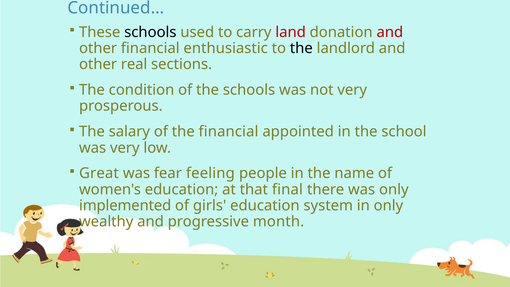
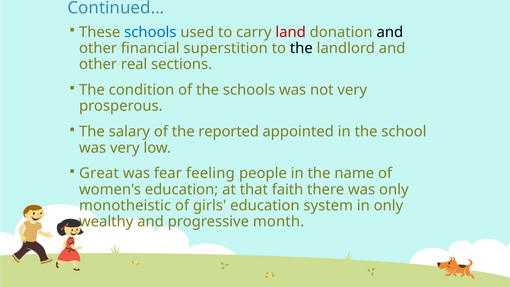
schools colour: black -> blue (150, 32)
and colour: red -> black (390, 32)
enthusiastic: enthusiastic -> superstition (226, 48)
the financial: financial -> reported (229, 132)
final: final -> faith (288, 189)
implemented: implemented -> monotheistic (125, 205)
